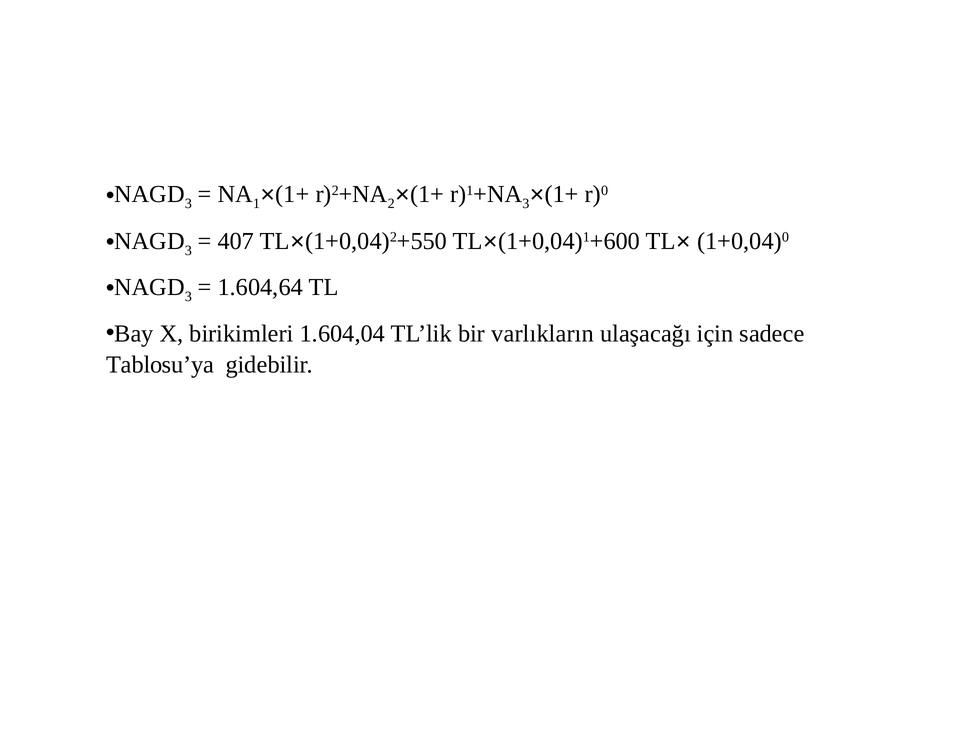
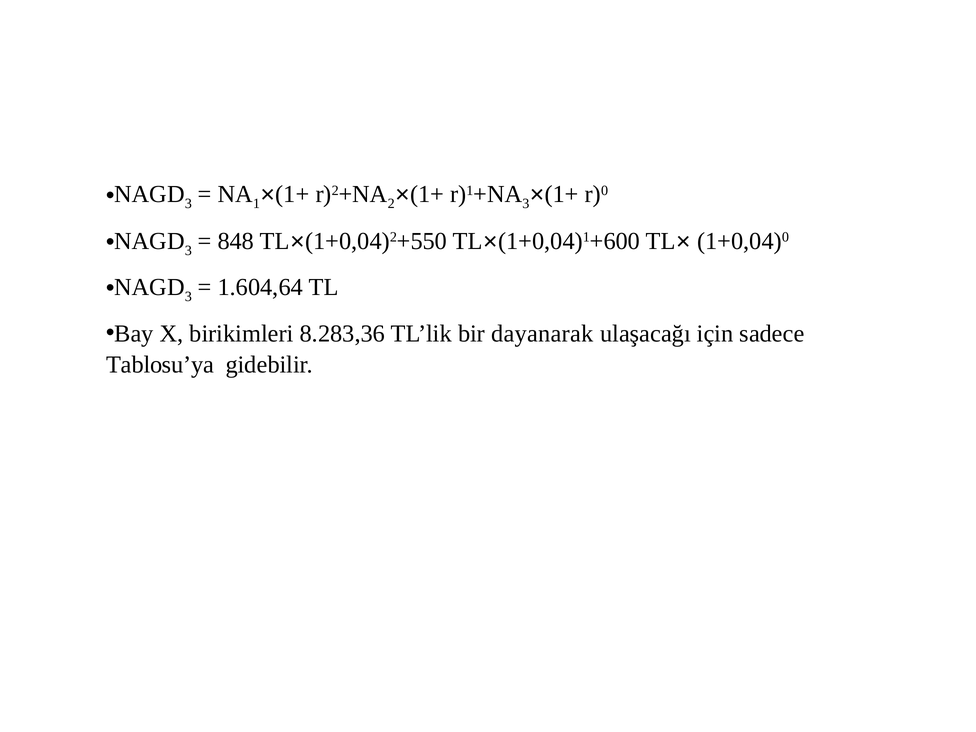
407: 407 -> 848 (236, 241)
1.604,04: 1.604,04 -> 8.283,36 (342, 334)
varlıkların: varlıkların -> dayanarak (543, 334)
